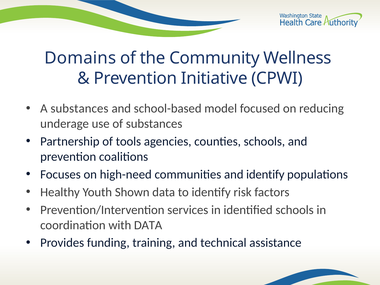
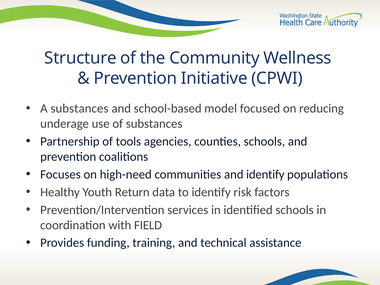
Domains: Domains -> Structure (80, 58)
Shown: Shown -> Return (132, 192)
with DATA: DATA -> FIELD (148, 225)
